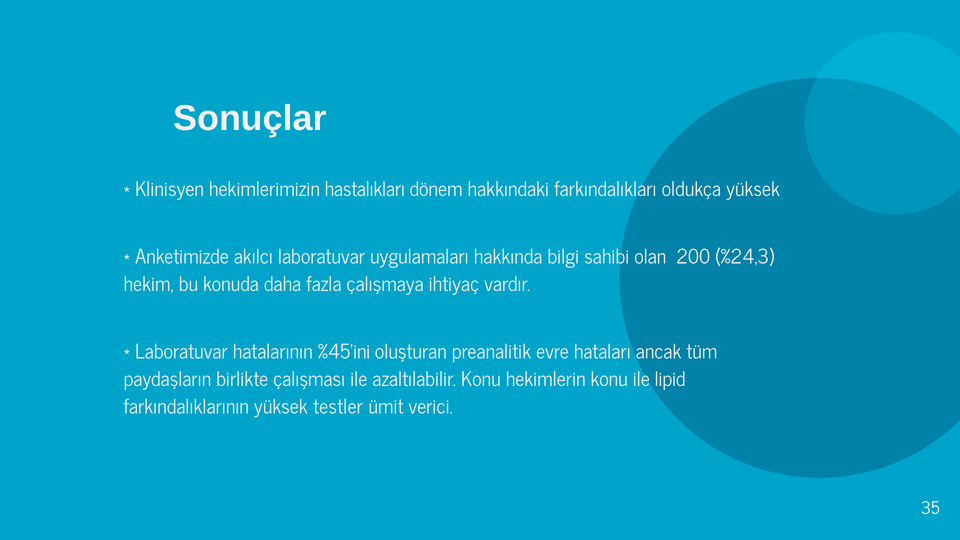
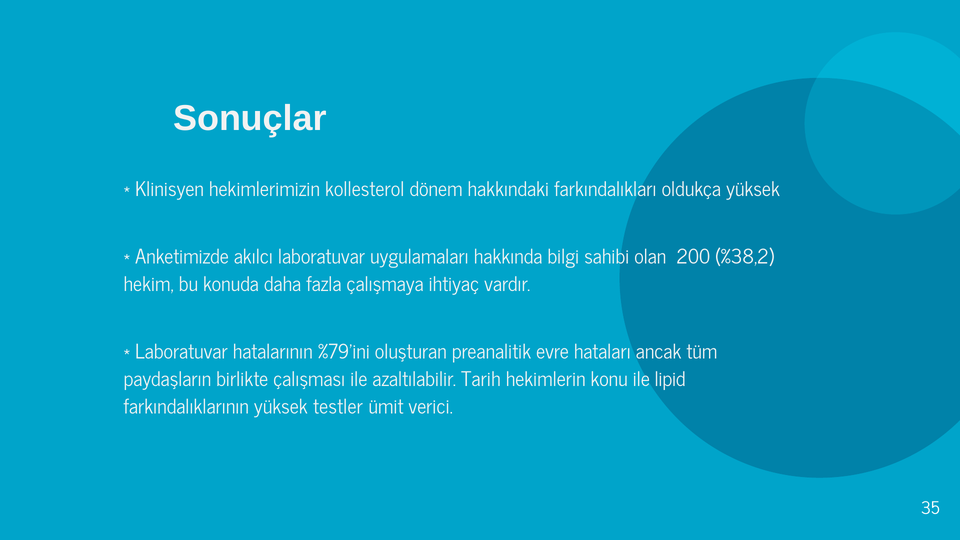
hastalıkları: hastalıkları -> kollesterol (365, 190)
%24,3: %24,3 -> %38,2 (745, 257)
%45’ini: %45’ini -> %79’ini (344, 352)
azaltılabilir Konu: Konu -> Tarih (481, 380)
